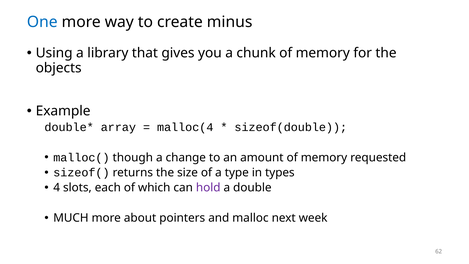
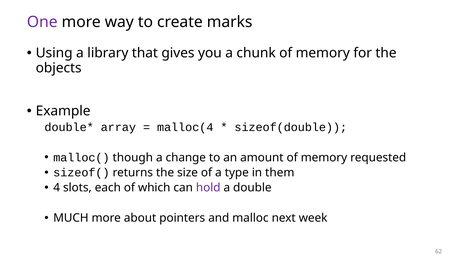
One colour: blue -> purple (42, 22)
minus: minus -> marks (230, 22)
types: types -> them (280, 173)
